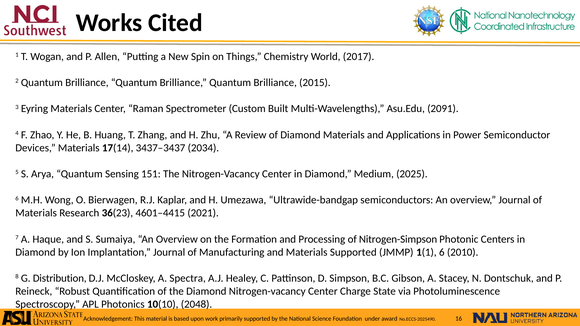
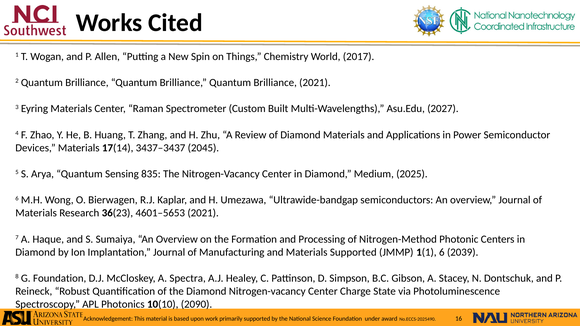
Brilliance 2015: 2015 -> 2021 (315, 83)
2091: 2091 -> 2027 (443, 109)
2034: 2034 -> 2045 (203, 148)
151: 151 -> 835 (151, 174)
4601–4415: 4601–4415 -> 4601–5653 (160, 213)
Nitrogen-Simpson: Nitrogen-Simpson -> Nitrogen-Method (398, 239)
2010: 2010 -> 2039 (463, 252)
G Distribution: Distribution -> Foundation (60, 278)
2048: 2048 -> 2090 (197, 305)
